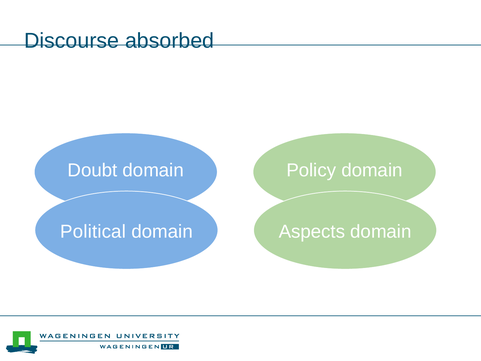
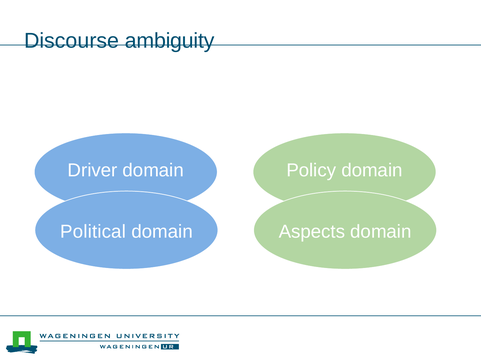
absorbed: absorbed -> ambiguity (170, 41)
Doubt: Doubt -> Driver (93, 170)
